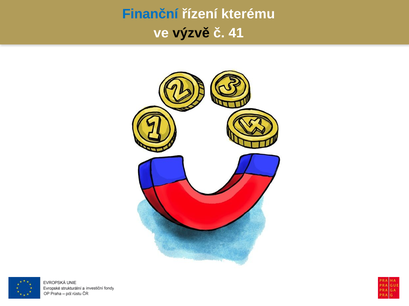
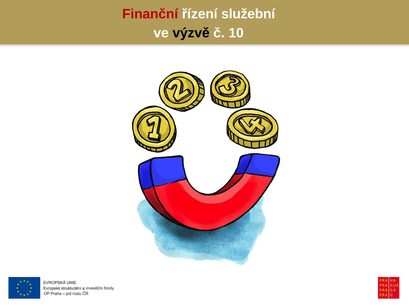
Finanční colour: blue -> red (150, 14)
kterému: kterému -> služební (248, 14)
41: 41 -> 10 (236, 33)
